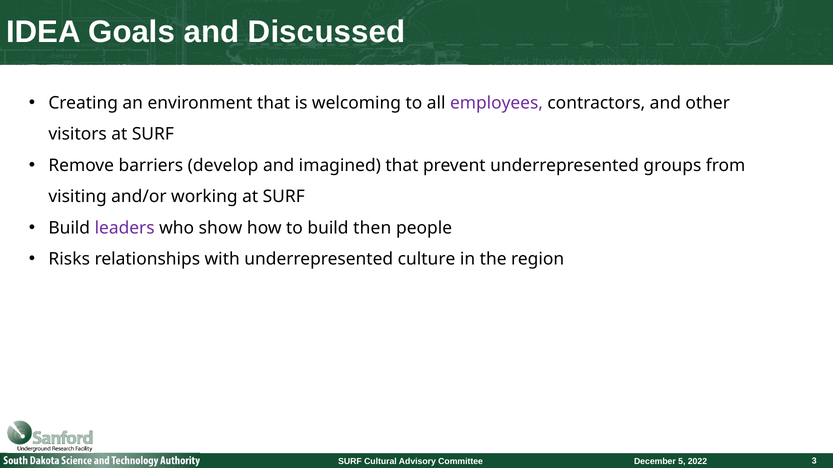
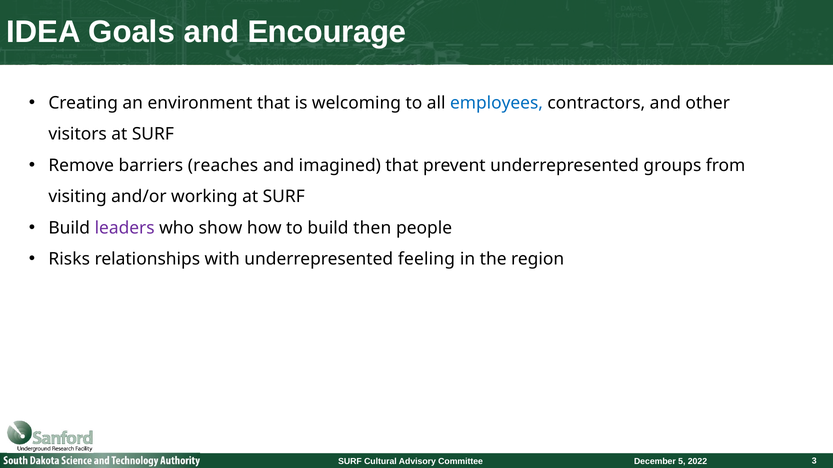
Discussed: Discussed -> Encourage (327, 32)
employees colour: purple -> blue (497, 103)
develop: develop -> reaches (223, 166)
culture: culture -> feeling (426, 259)
